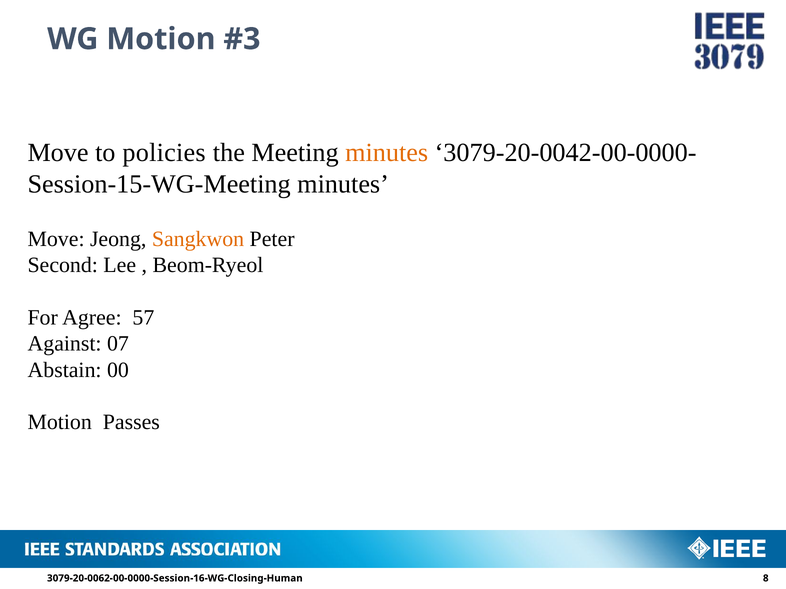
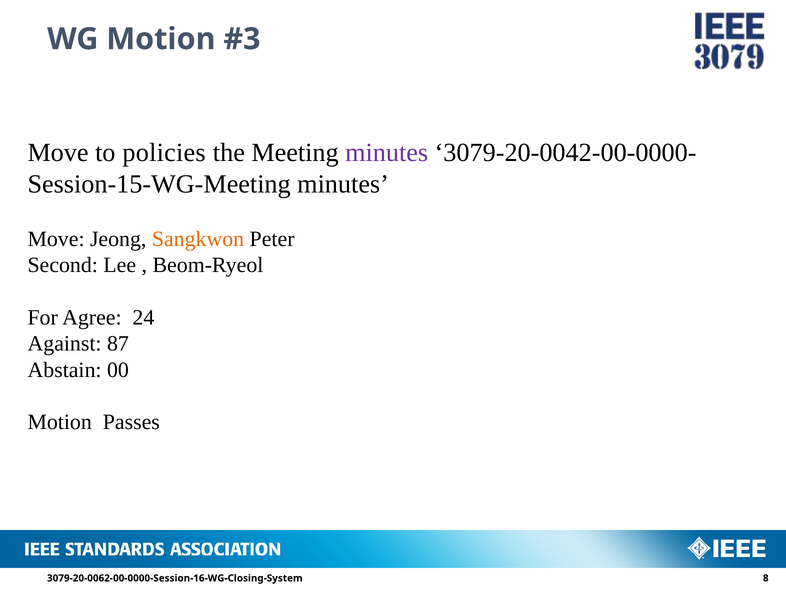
minutes colour: orange -> purple (387, 153)
57: 57 -> 24 (143, 318)
07: 07 -> 87 (118, 344)
3079-20-0062-00-0000-Session-16-WG-Closing-Human: 3079-20-0062-00-0000-Session-16-WG-Closing-Human -> 3079-20-0062-00-0000-Session-16-WG-Closing-System (175, 579)
